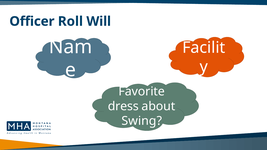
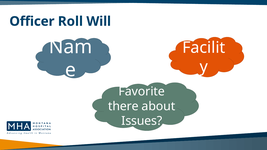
dress: dress -> there (123, 106)
Swing: Swing -> Issues (142, 121)
